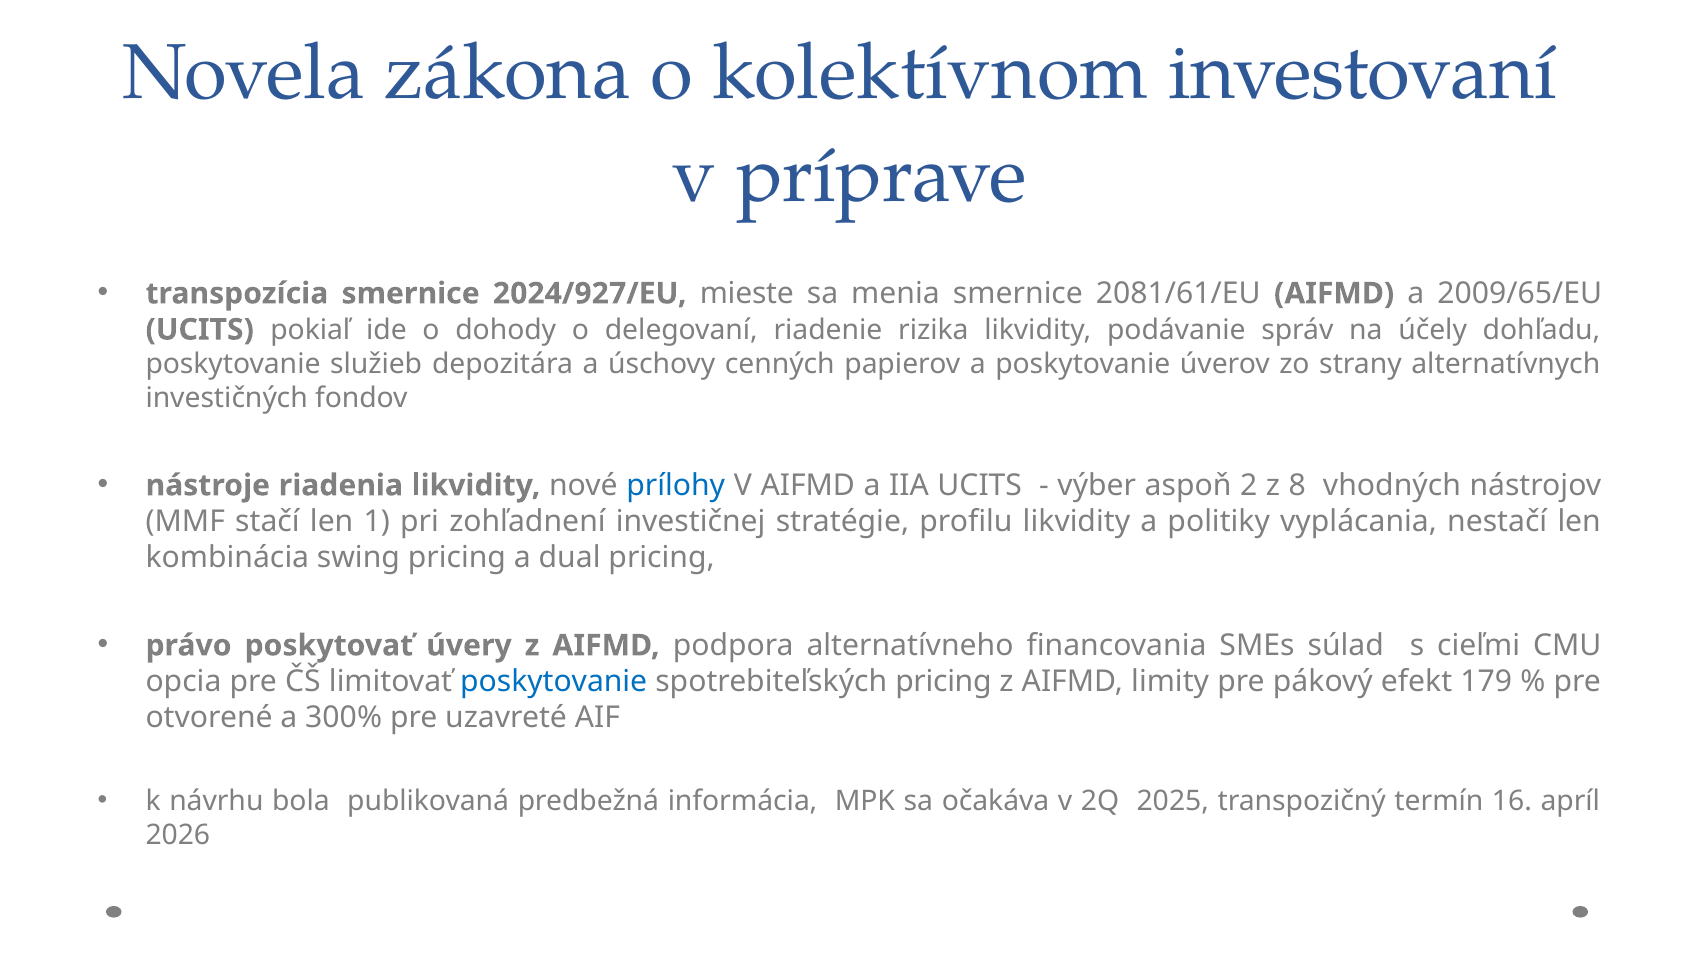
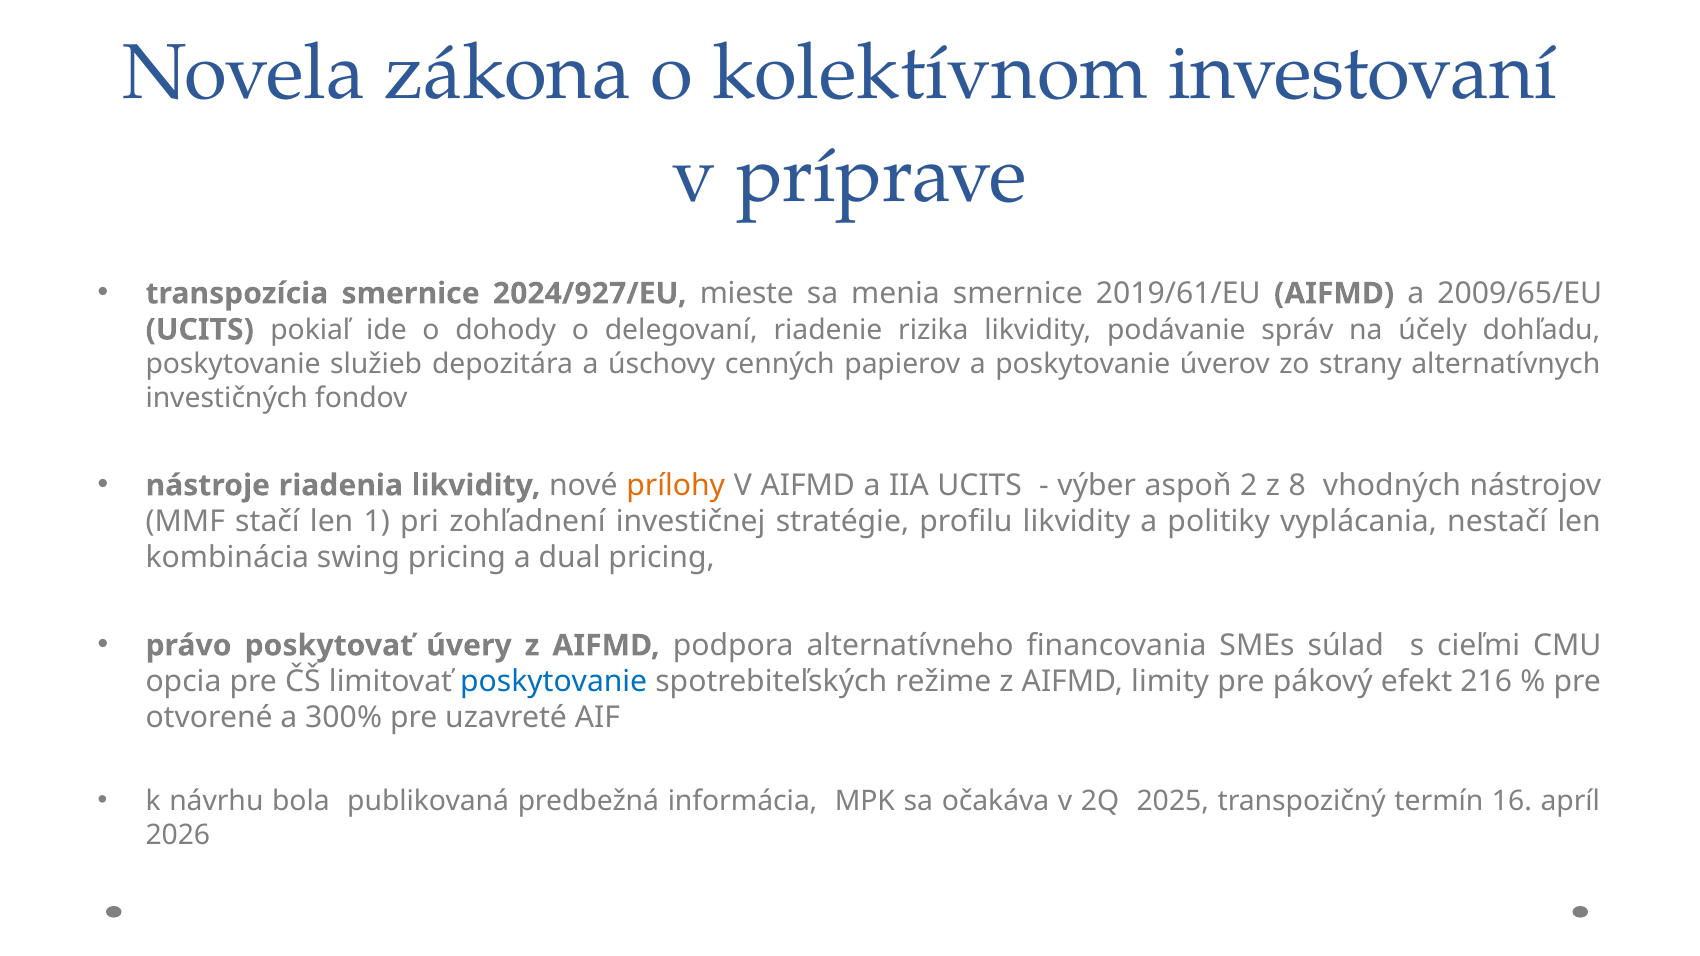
2081/61/EU: 2081/61/EU -> 2019/61/EU (1178, 294)
prílohy colour: blue -> orange (676, 486)
spotrebiteľských pricing: pricing -> režime (943, 682)
179: 179 -> 216 (1486, 682)
